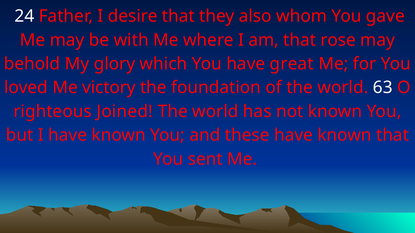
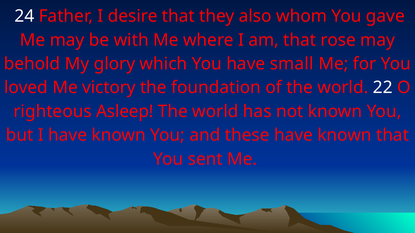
great: great -> small (292, 64)
63: 63 -> 22 (383, 88)
Joined: Joined -> Asleep (125, 112)
